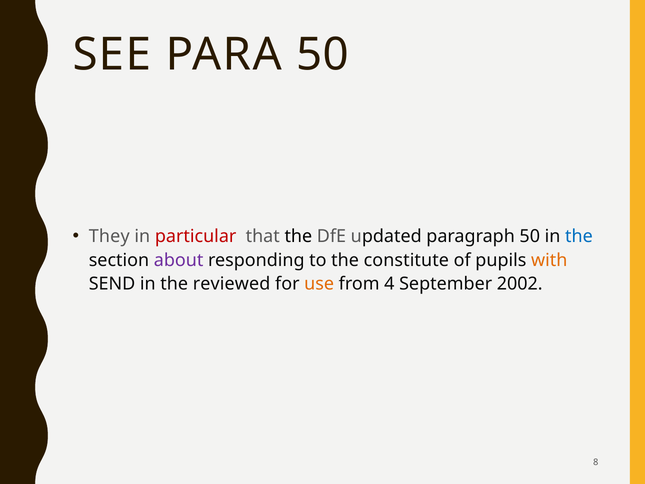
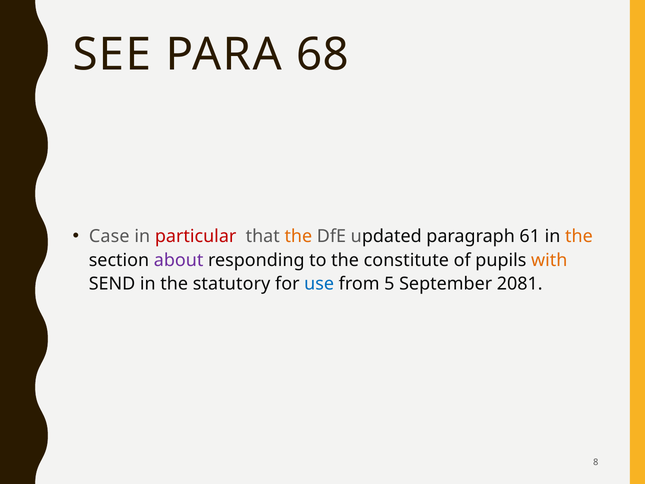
PARA 50: 50 -> 68 (323, 55)
They: They -> Case (109, 236)
the colour: black -> orange (298, 236)
paragraph 50: 50 -> 61 (530, 236)
the colour: blue -> orange (579, 236)
reviewed: reviewed -> statutory (232, 284)
use colour: orange -> blue (319, 284)
4: 4 -> 5 (389, 284)
2002: 2002 -> 2081 (520, 284)
